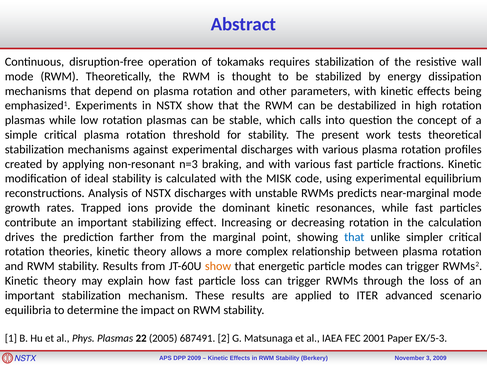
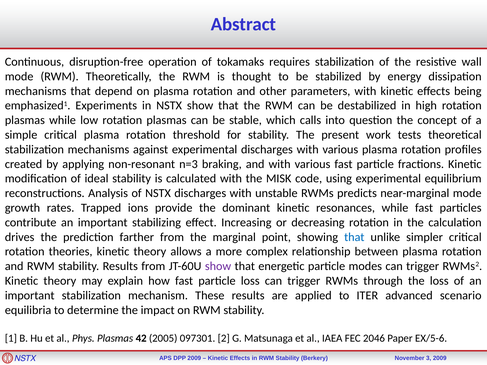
show colour: orange -> purple (218, 266)
22: 22 -> 42 (141, 339)
687491: 687491 -> 097301 (198, 339)
2001: 2001 -> 2046 (374, 339)
EX/5-3: EX/5-3 -> EX/5-6 (431, 339)
